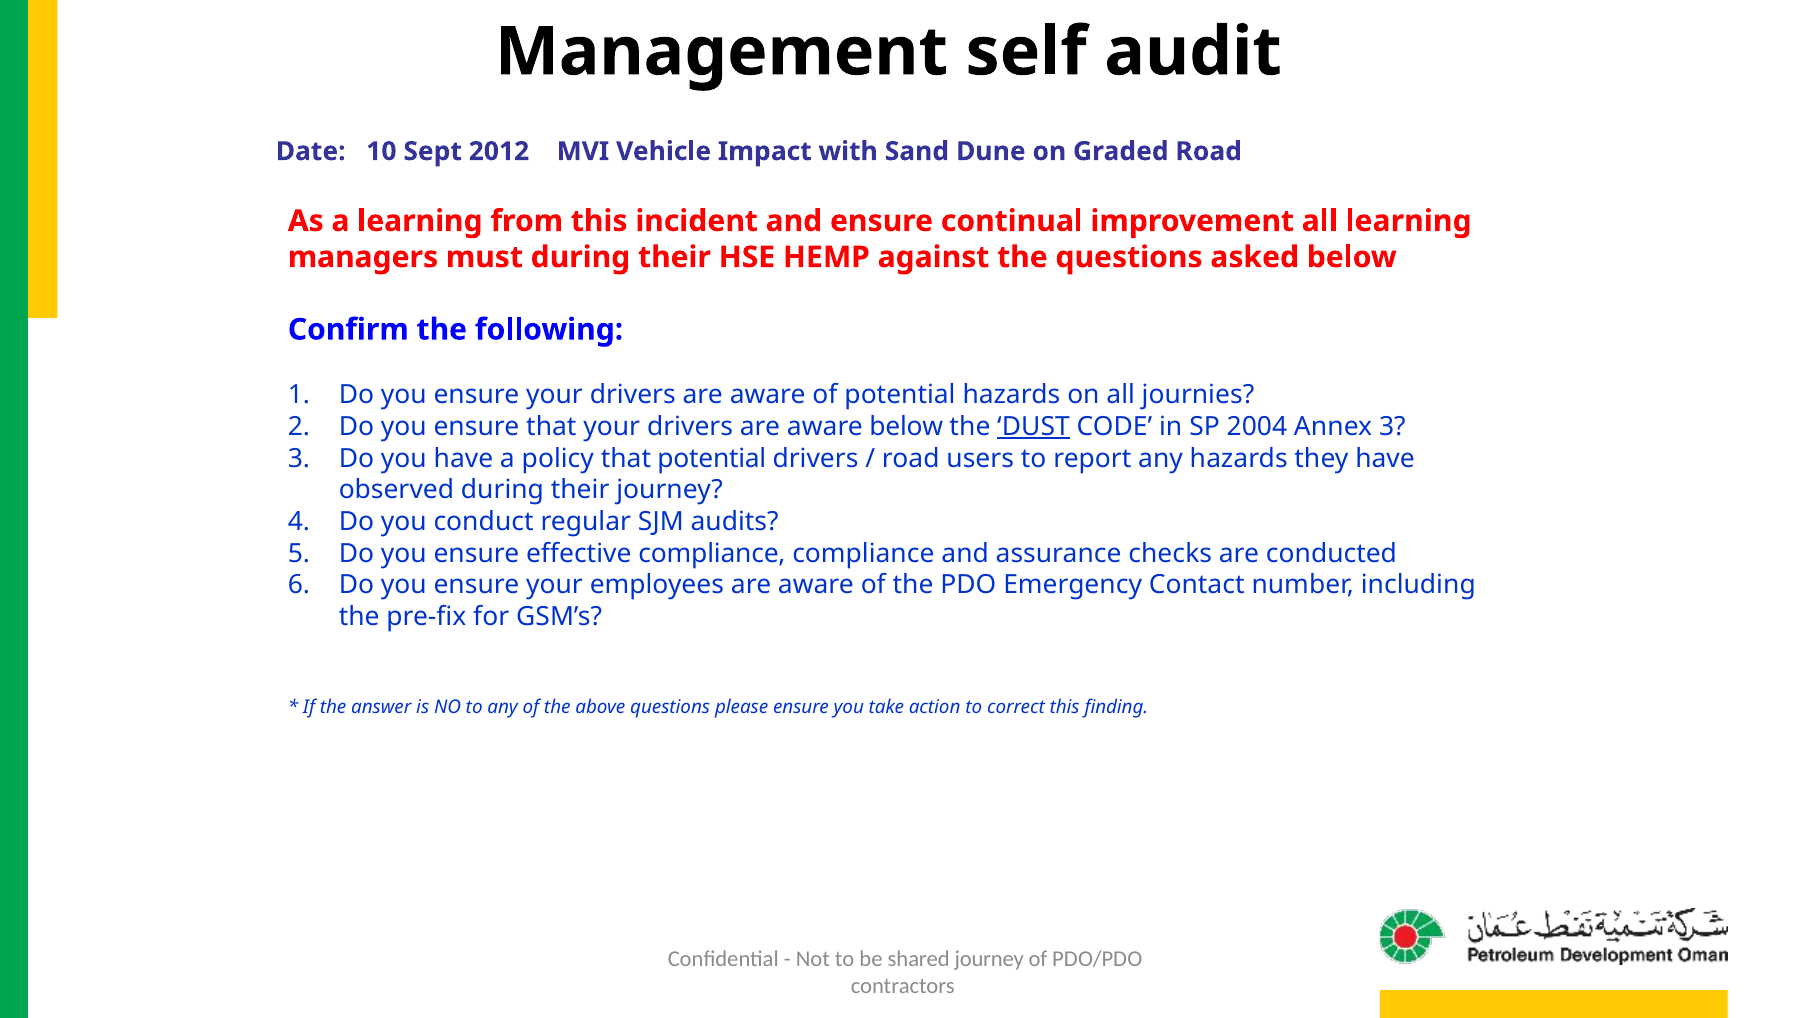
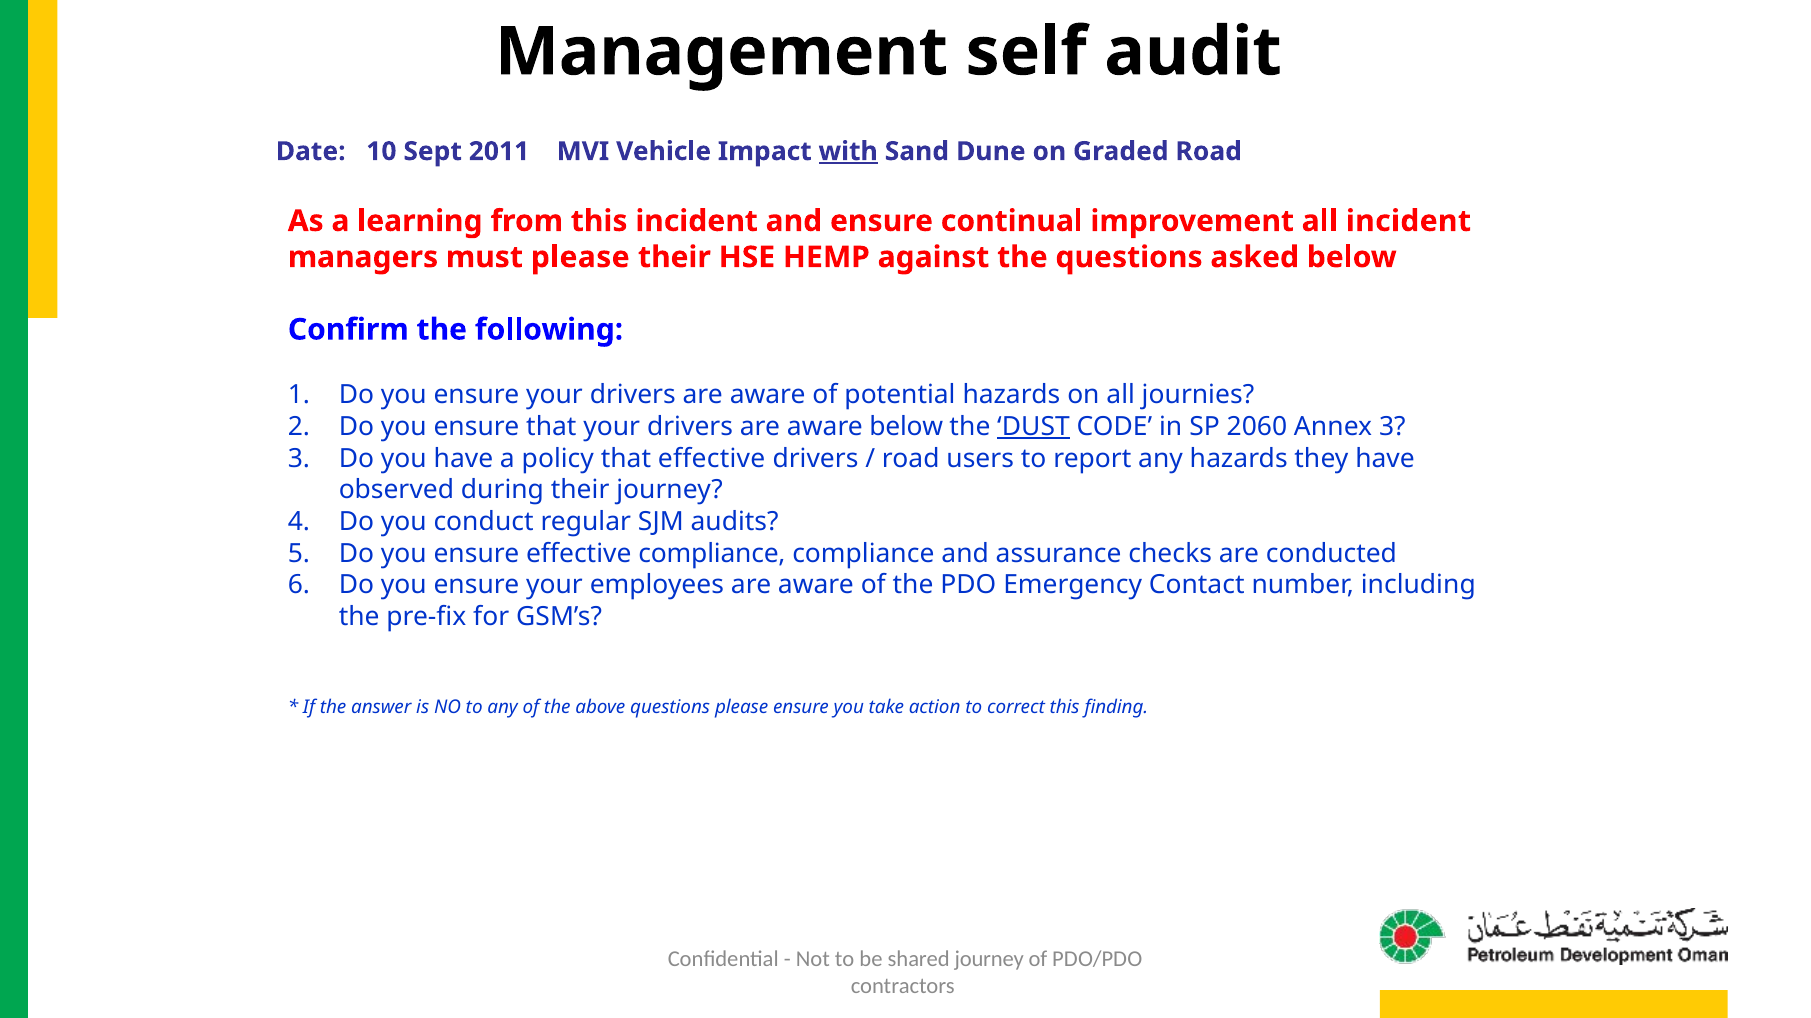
2012: 2012 -> 2011 (499, 151)
with underline: none -> present (848, 151)
all learning: learning -> incident (1408, 221)
must during: during -> please (580, 257)
2004: 2004 -> 2060 (1257, 427)
that potential: potential -> effective (712, 459)
